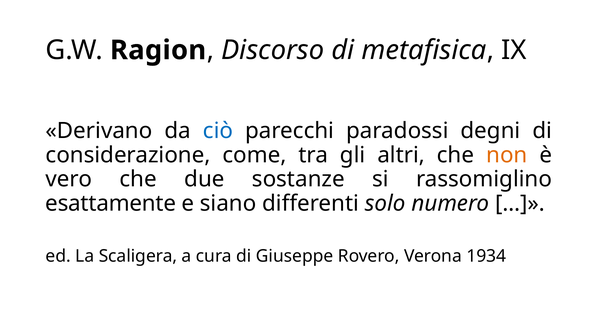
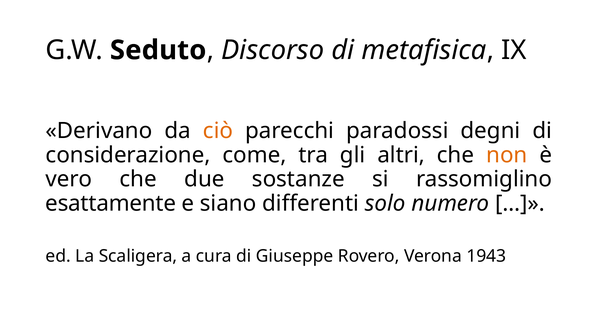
Ragion: Ragion -> Seduto (158, 50)
ciò colour: blue -> orange (218, 131)
1934: 1934 -> 1943 (486, 256)
